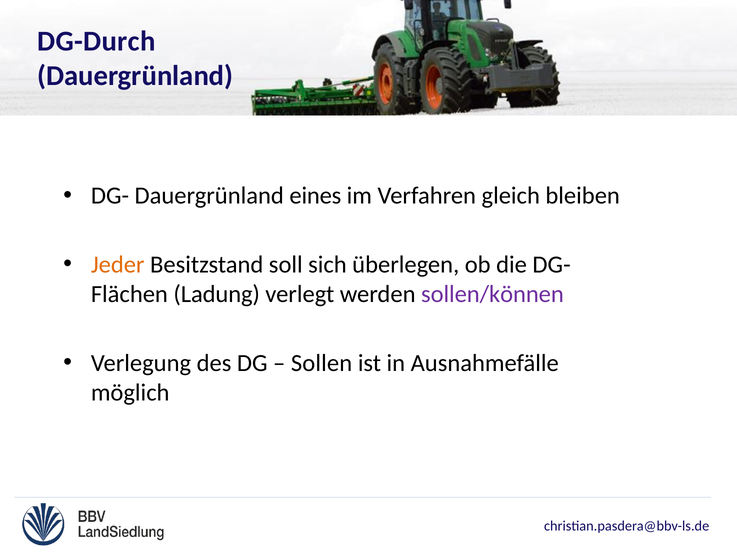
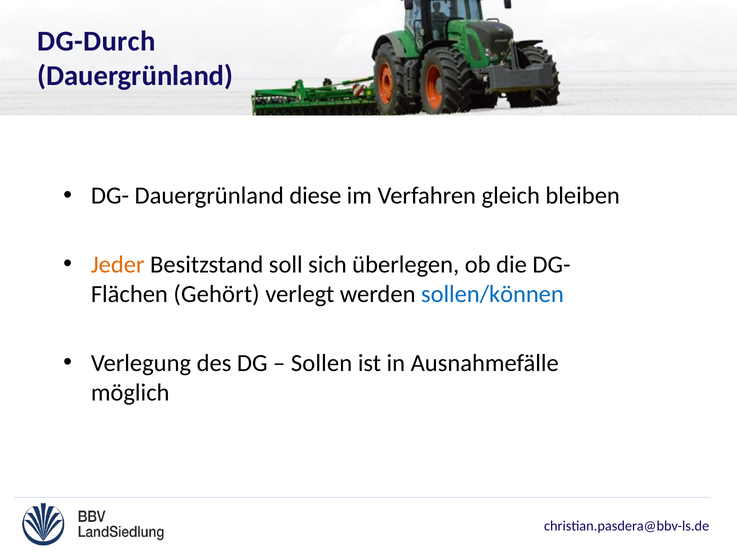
eines: eines -> diese (315, 196)
Ladung: Ladung -> Gehört (217, 294)
sollen/können colour: purple -> blue (492, 294)
